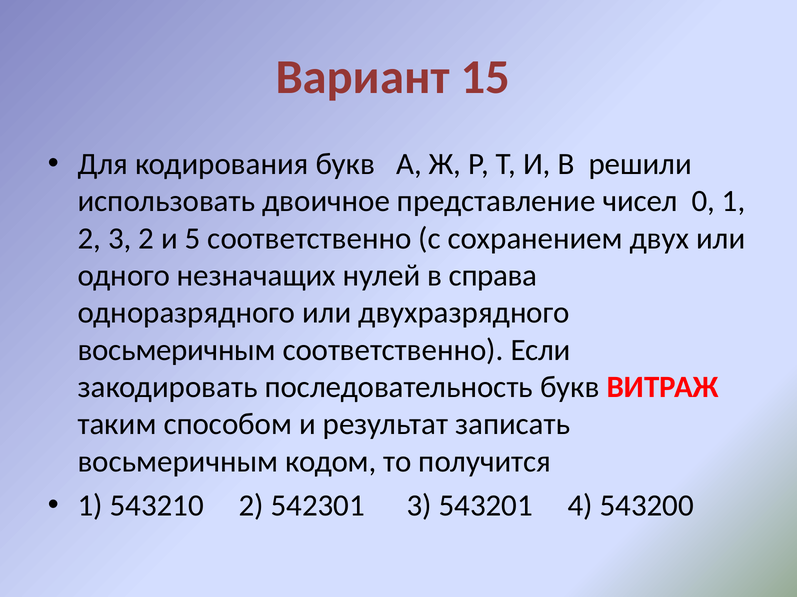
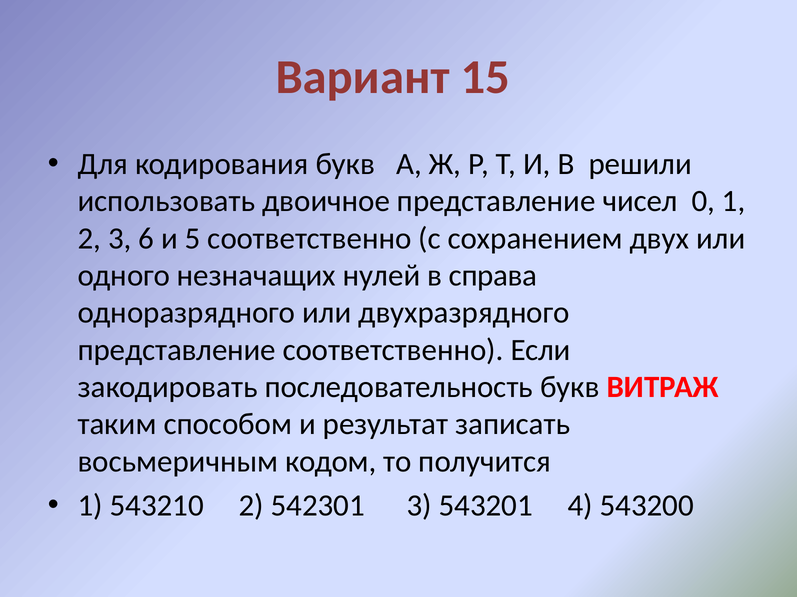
3 2: 2 -> 6 (146, 239)
восьмеричным: восьмеричным -> представление (177, 350)
